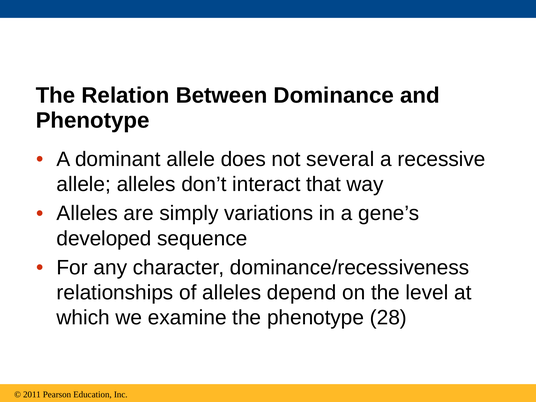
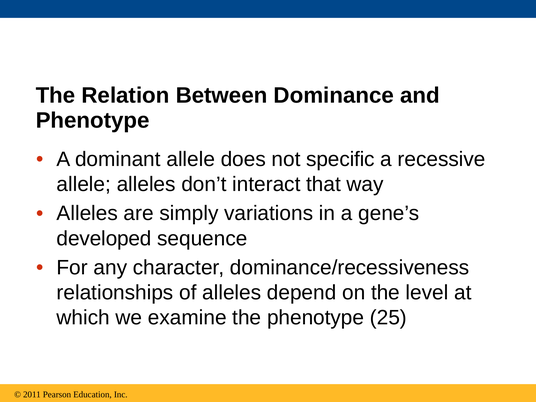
several: several -> specific (340, 159)
28: 28 -> 25 (388, 318)
